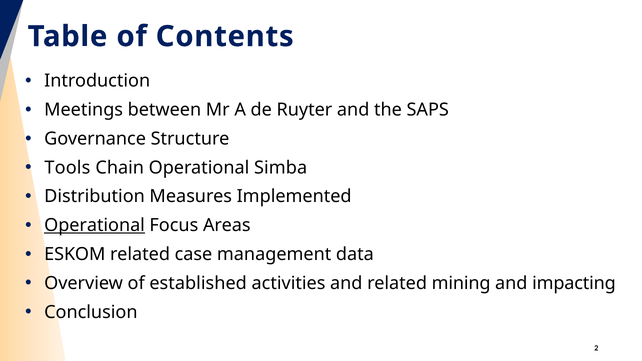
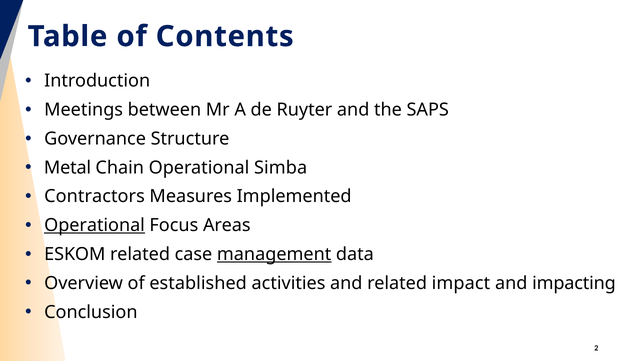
Tools: Tools -> Metal (68, 168)
Distribution: Distribution -> Contractors (94, 197)
management underline: none -> present (274, 254)
mining: mining -> impact (461, 283)
